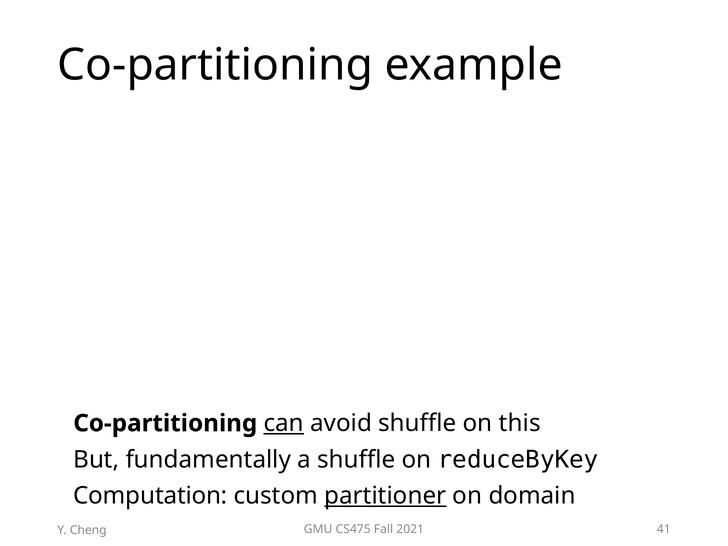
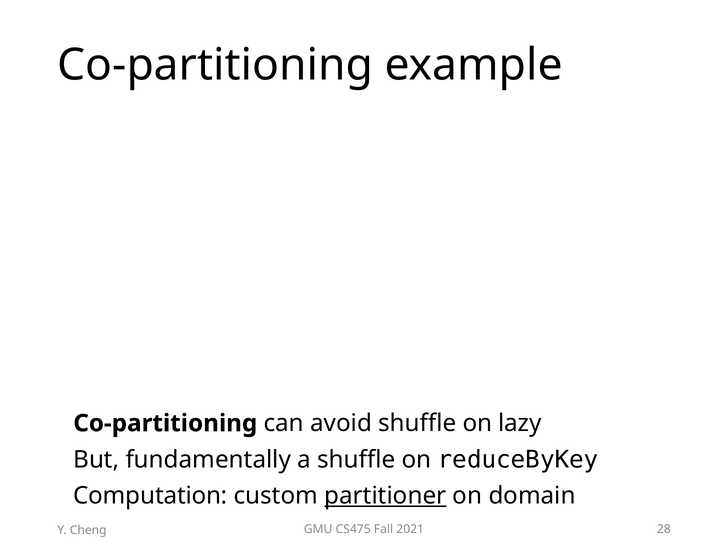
can underline: present -> none (284, 423)
this: this -> lazy (520, 423)
41: 41 -> 28 (664, 529)
